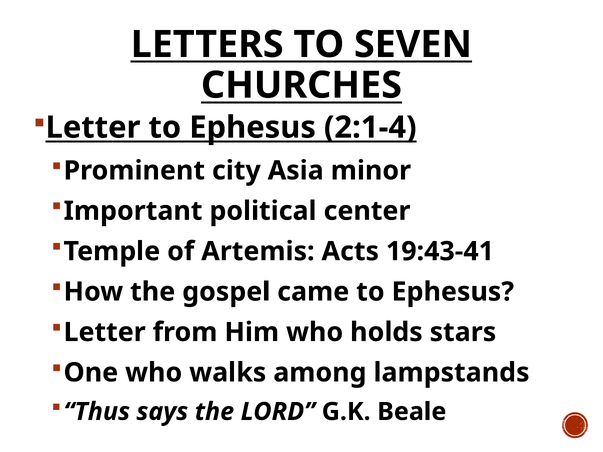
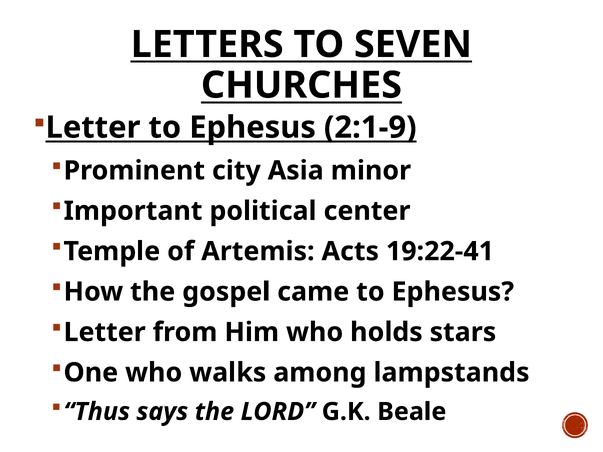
2:1-4: 2:1-4 -> 2:1-9 (370, 128)
19:43-41: 19:43-41 -> 19:22-41 (440, 252)
